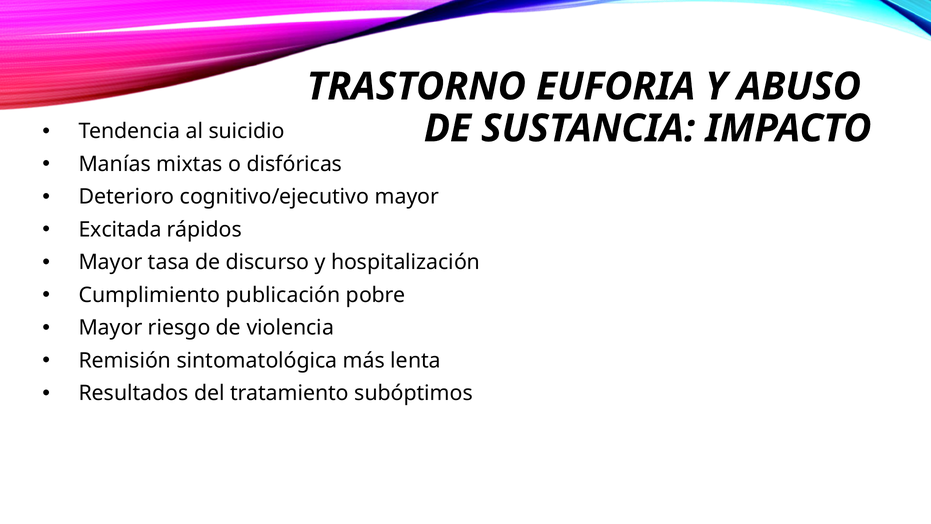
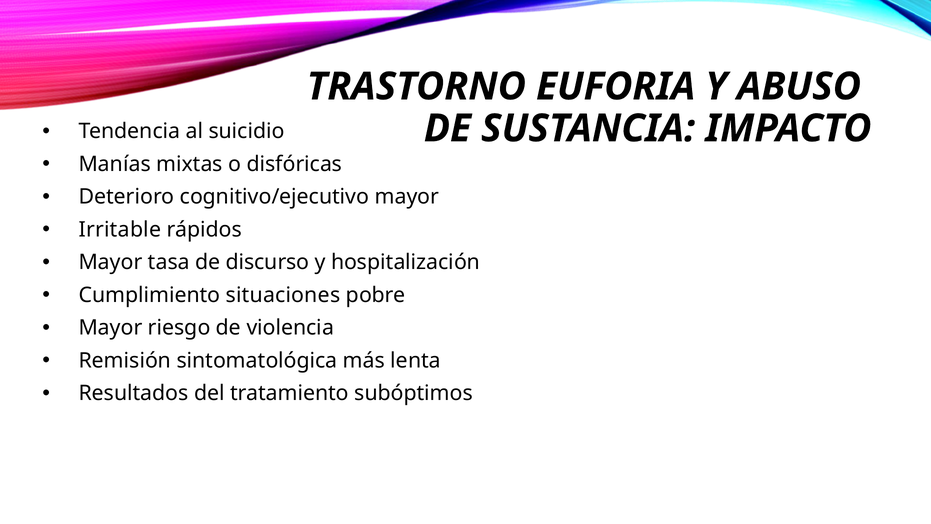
Excitada: Excitada -> Irritable (120, 229)
publicación: publicación -> situaciones (283, 295)
